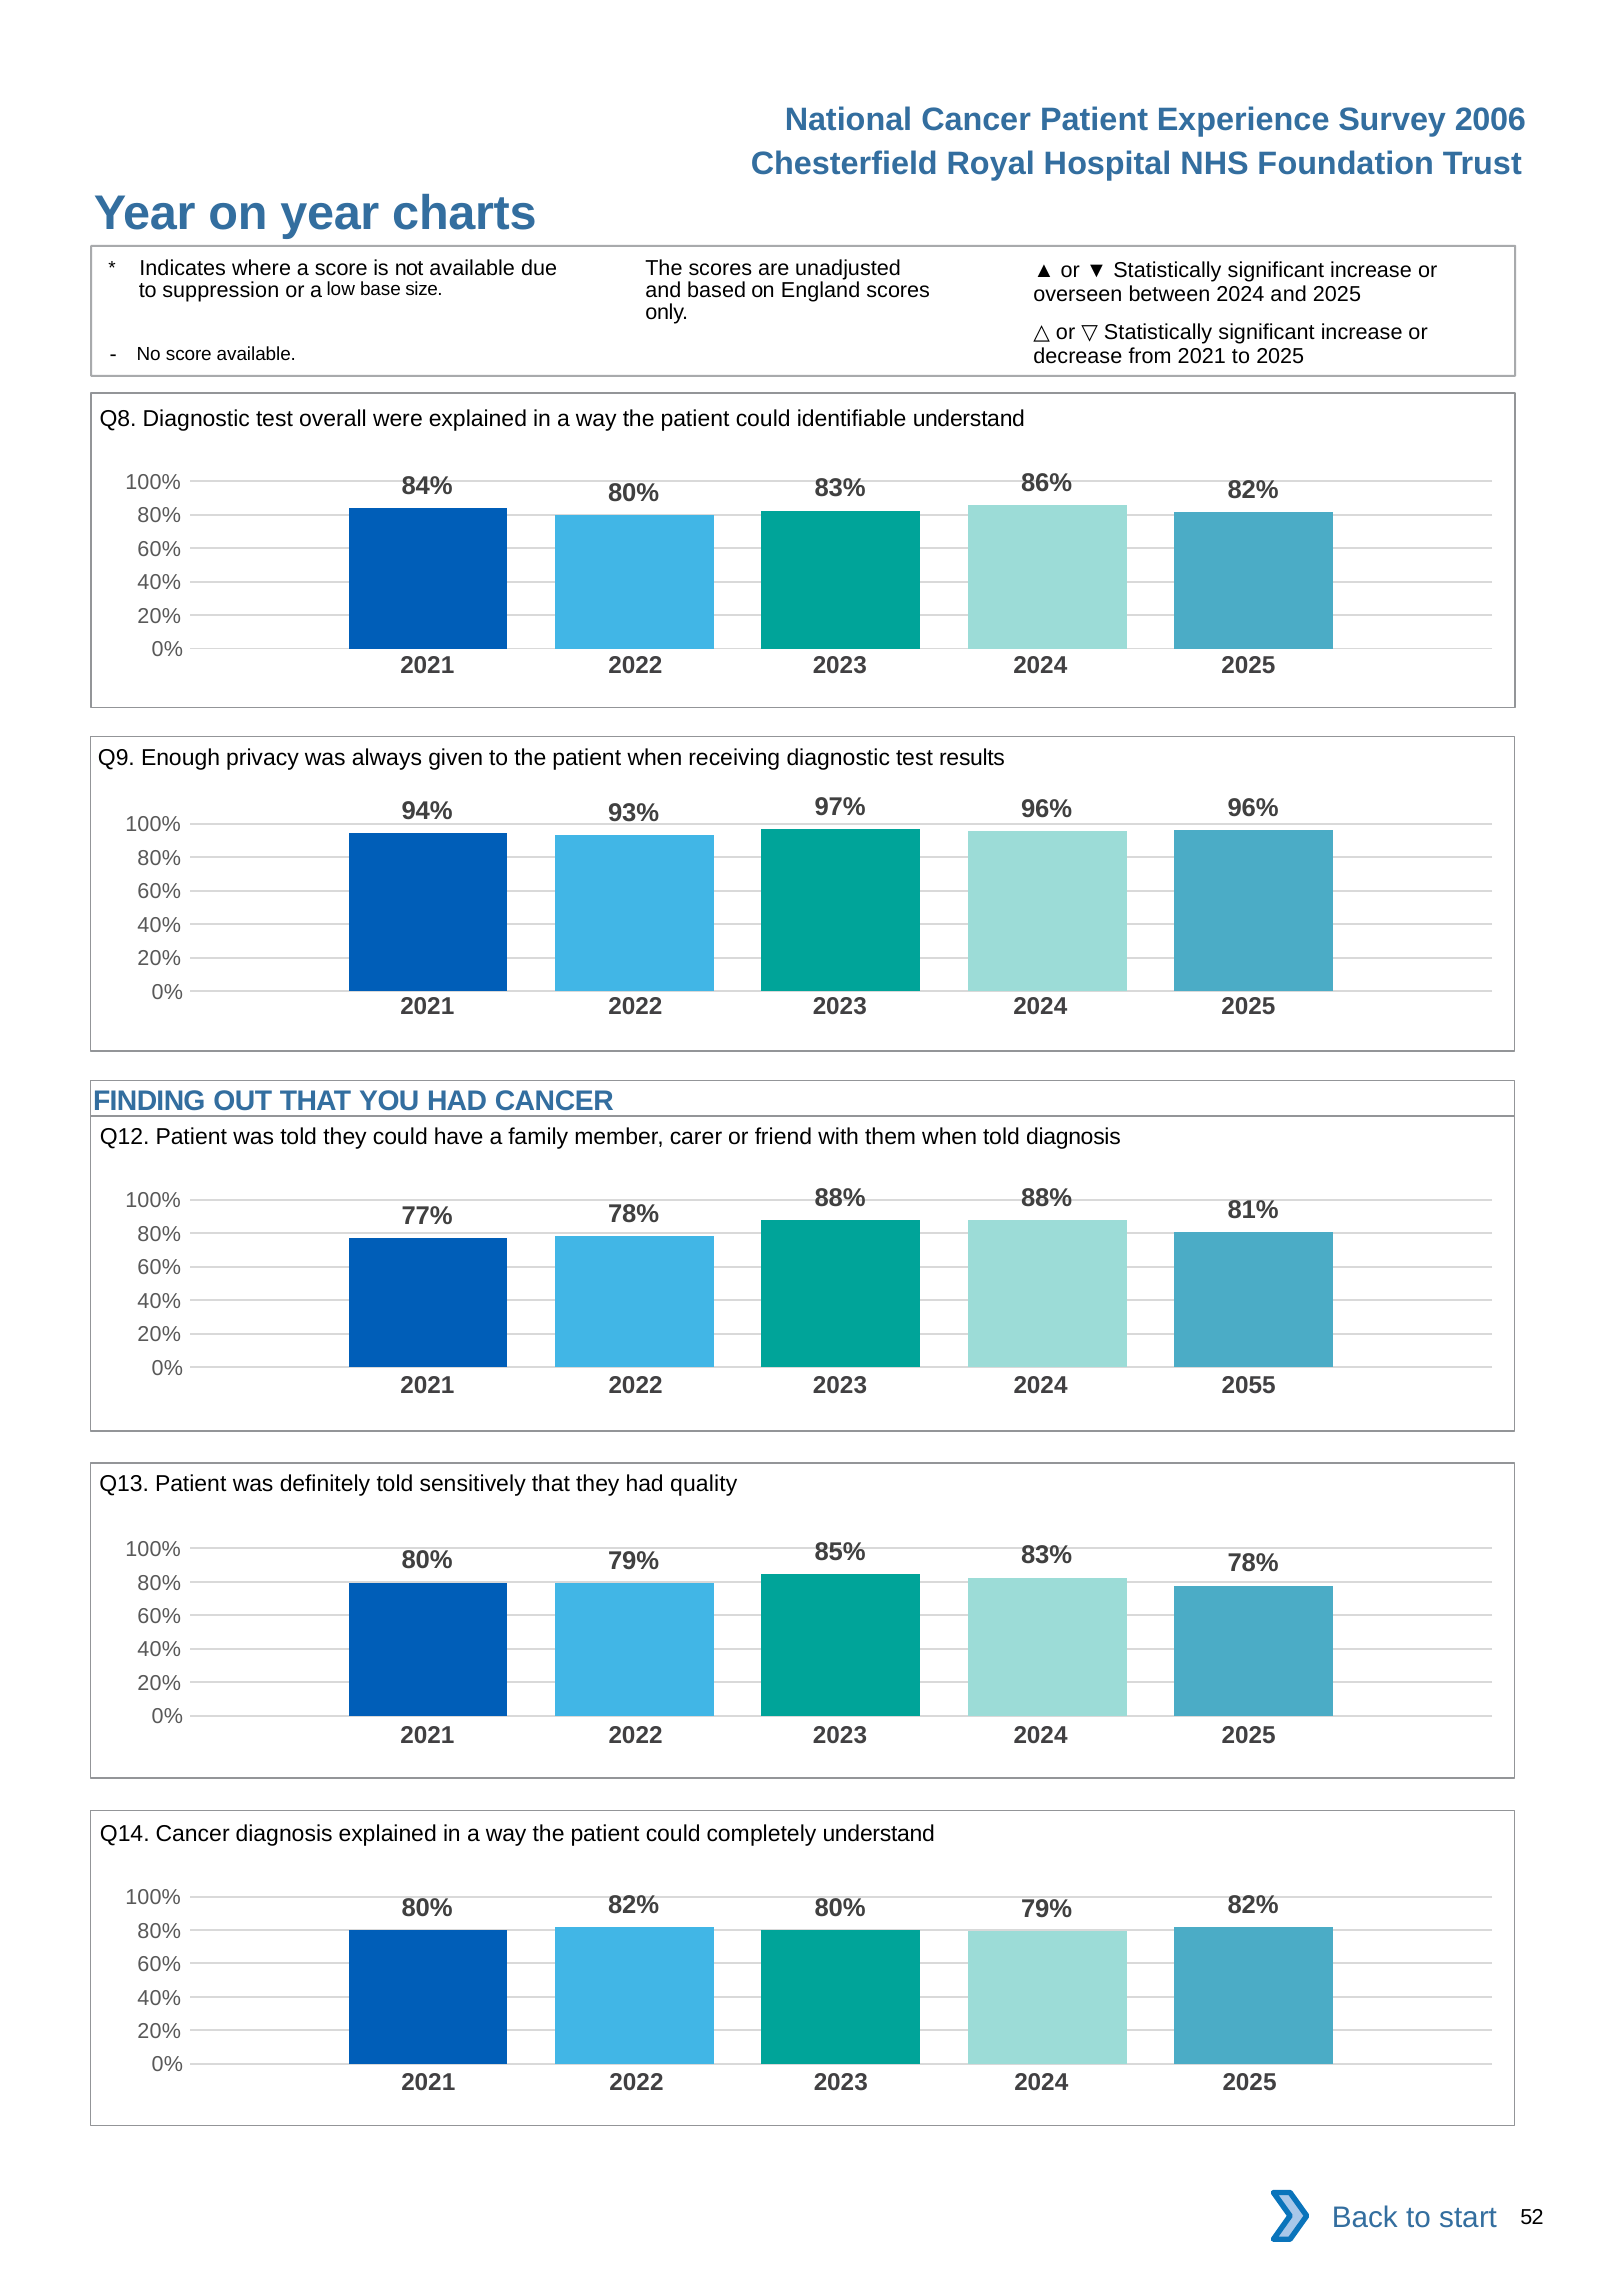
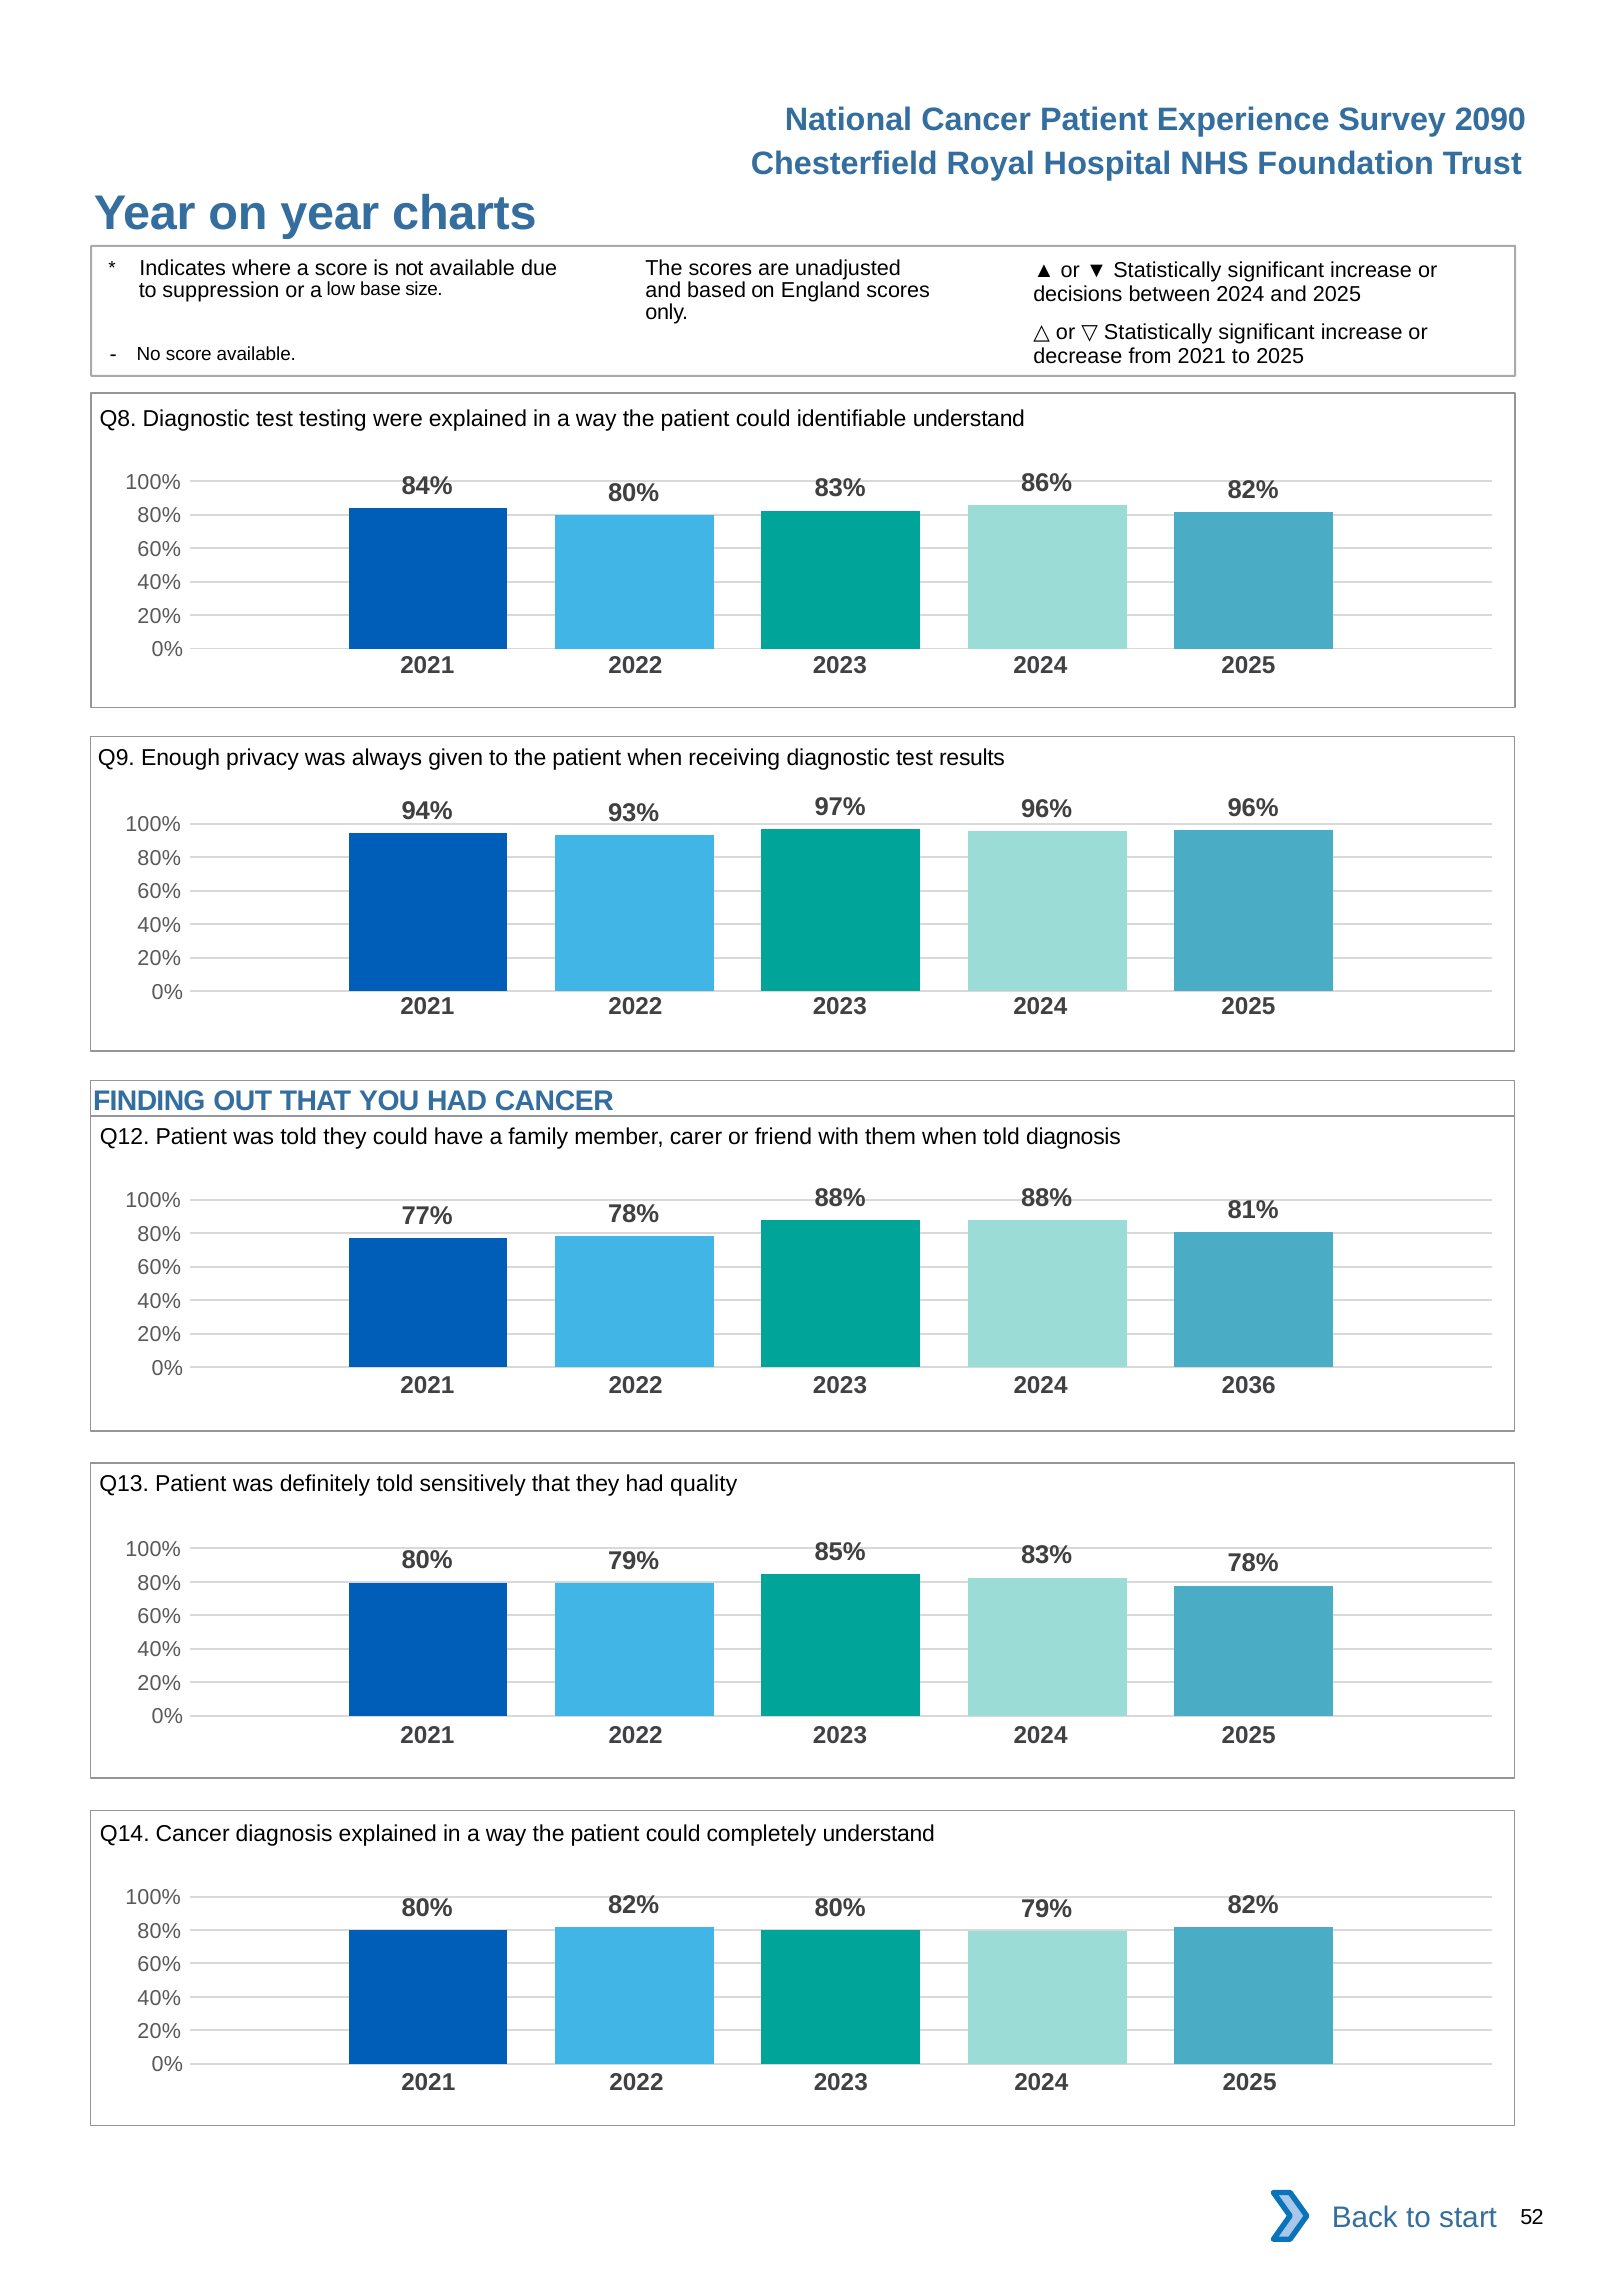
2006: 2006 -> 2090 (1490, 120)
overseen: overseen -> decisions (1078, 295)
overall: overall -> testing (333, 418)
2055: 2055 -> 2036 (1249, 1385)
